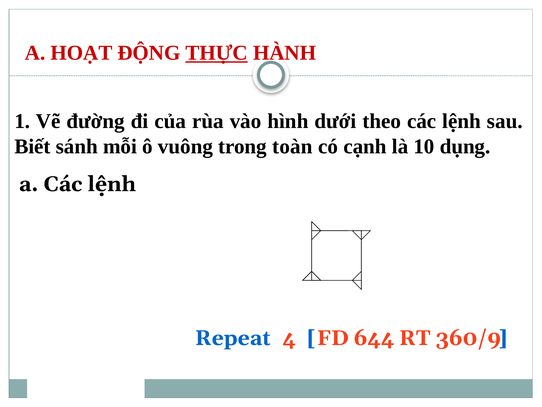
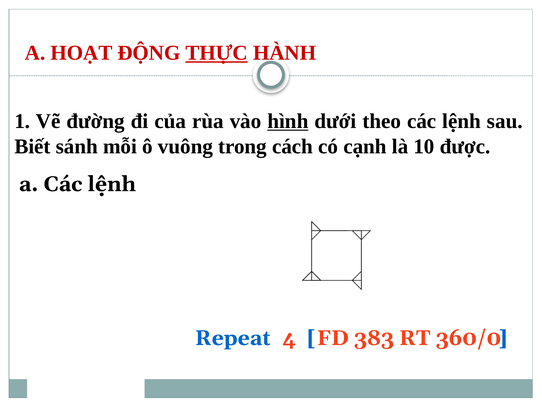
hình underline: none -> present (288, 121)
toàn: toàn -> cách (293, 146)
dụng: dụng -> được (465, 146)
644: 644 -> 383 (374, 338)
360/9: 360/9 -> 360/0 (468, 338)
